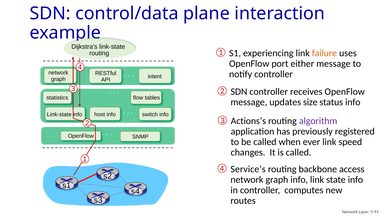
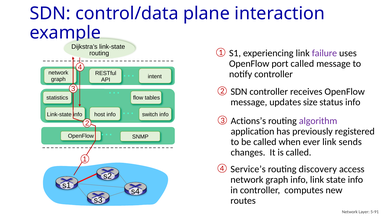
failure colour: orange -> purple (324, 53)
port either: either -> called (302, 64)
speed: speed -> sends (350, 142)
backbone: backbone -> discovery (318, 169)
